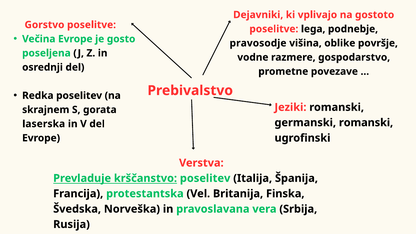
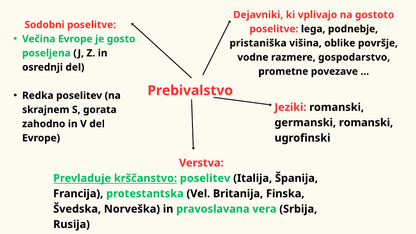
Gorstvo: Gorstvo -> Sodobni (45, 25)
pravosodje: pravosodje -> pristaniška (258, 43)
laserska: laserska -> zahodno (44, 124)
